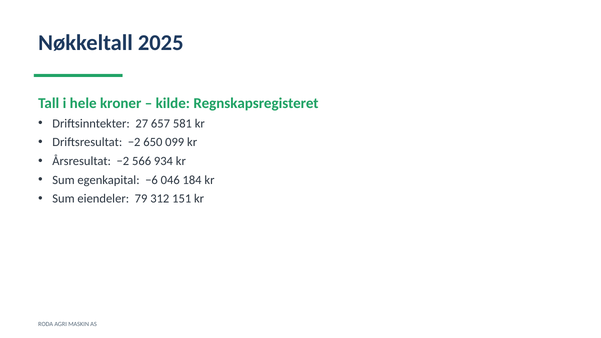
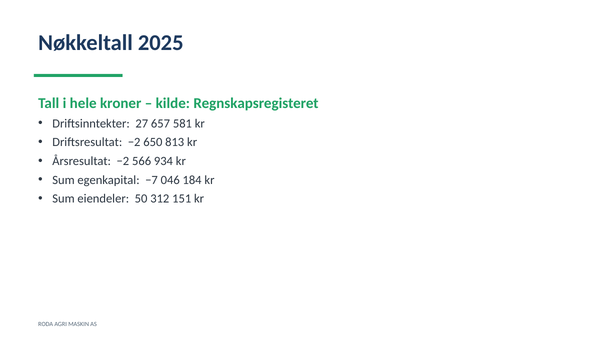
099: 099 -> 813 (175, 142)
−6: −6 -> −7 (152, 180)
79: 79 -> 50 (141, 199)
